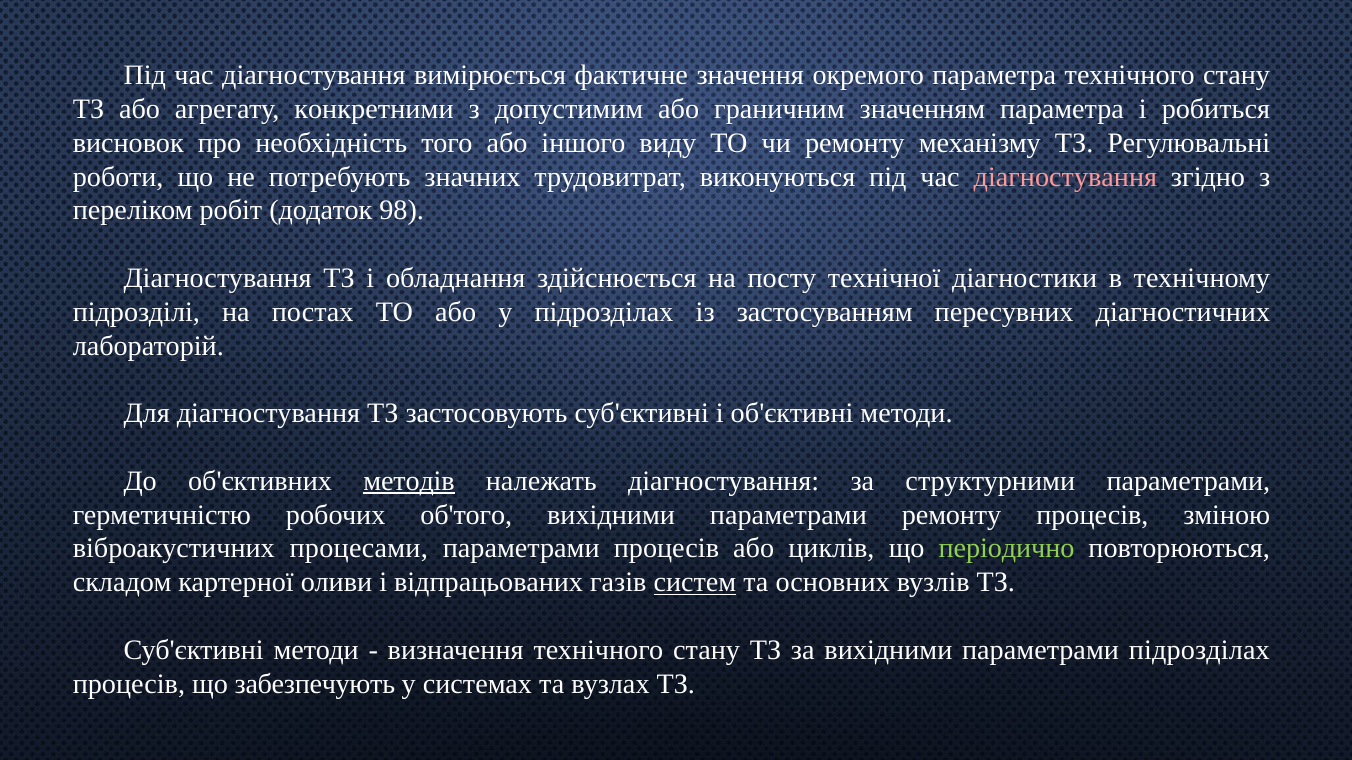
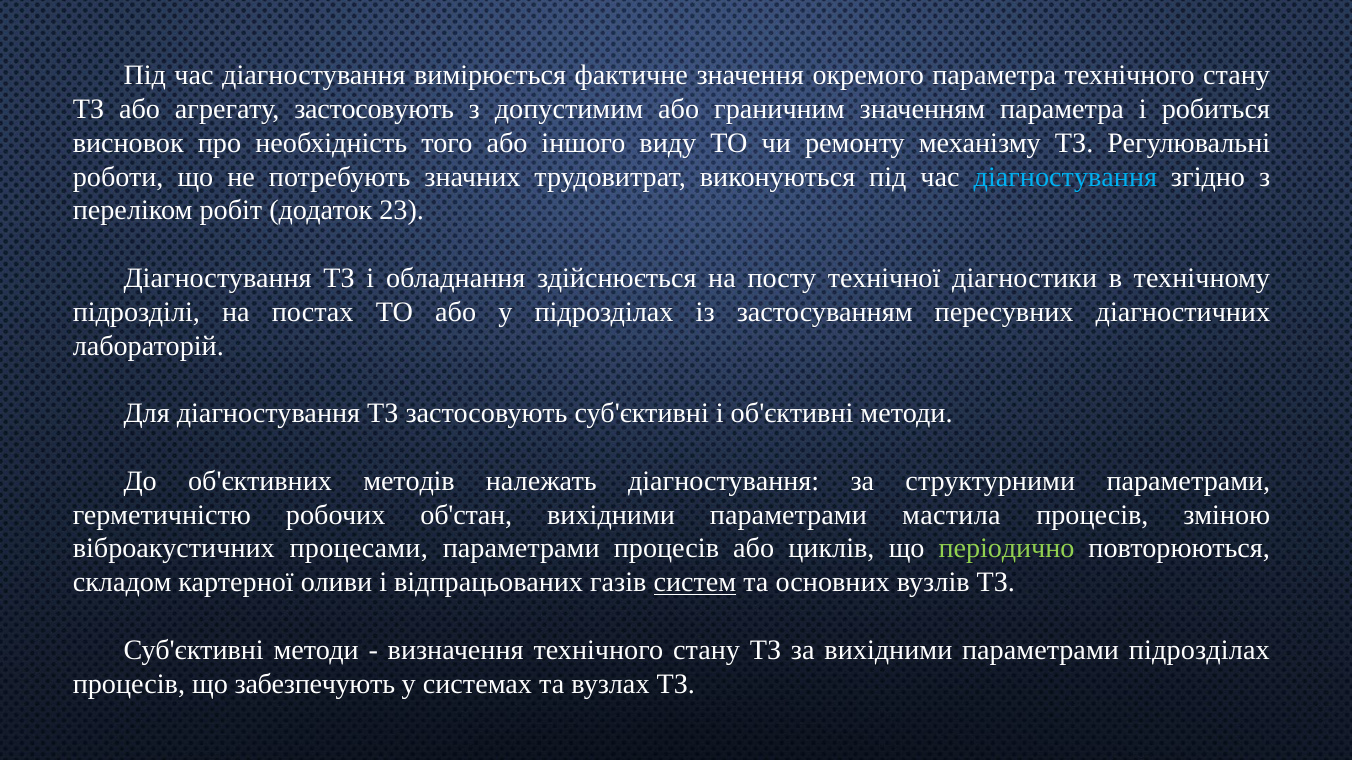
агрегату конкретними: конкретними -> застосовують (374, 109)
діагностування colour: pink -> light blue (1065, 177)
98: 98 -> 23 (402, 211)
методів underline: present -> none (409, 481)
об'того: об'того -> об'стан (466, 515)
параметрами ремонту: ремонту -> мастила (951, 515)
